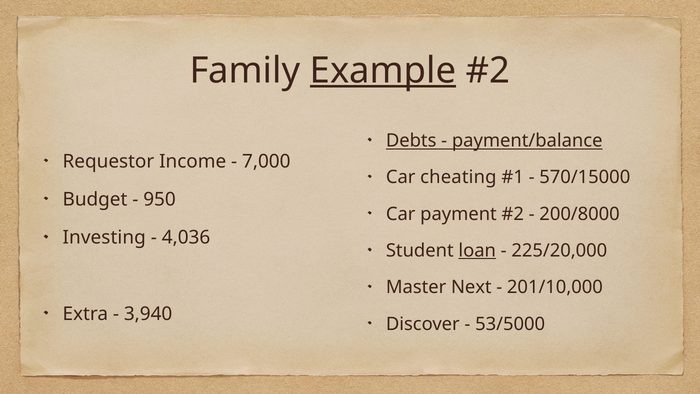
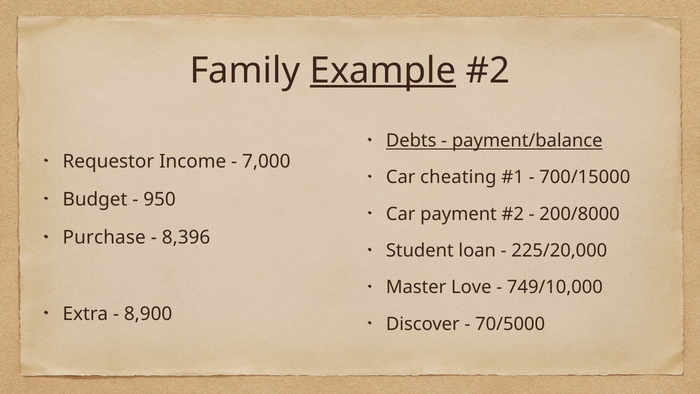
570/15000: 570/15000 -> 700/15000 (585, 177)
Investing: Investing -> Purchase (104, 238)
4,036: 4,036 -> 8,396 (186, 238)
loan underline: present -> none (477, 251)
Next: Next -> Love (471, 287)
201/10,000: 201/10,000 -> 749/10,000 (555, 287)
3,940: 3,940 -> 8,900 (148, 314)
53/5000: 53/5000 -> 70/5000 (510, 324)
